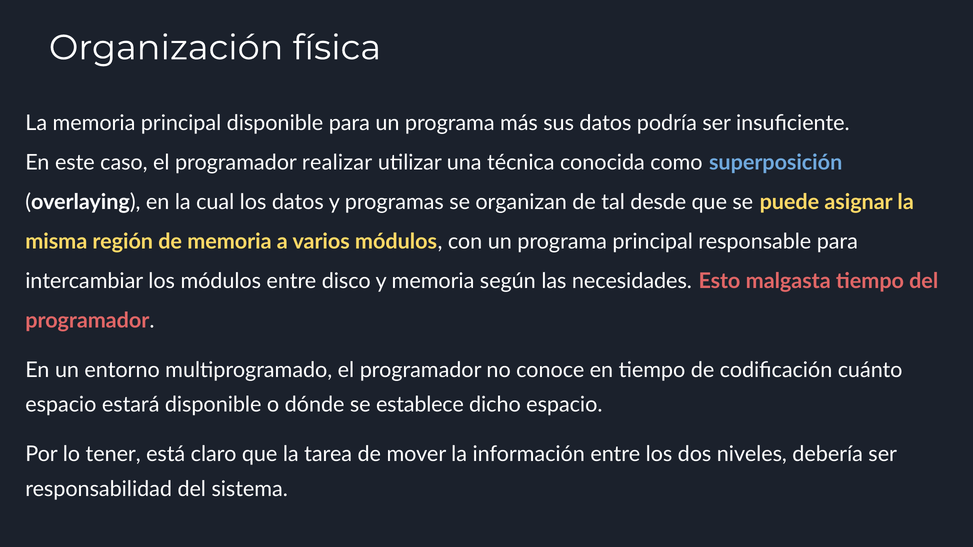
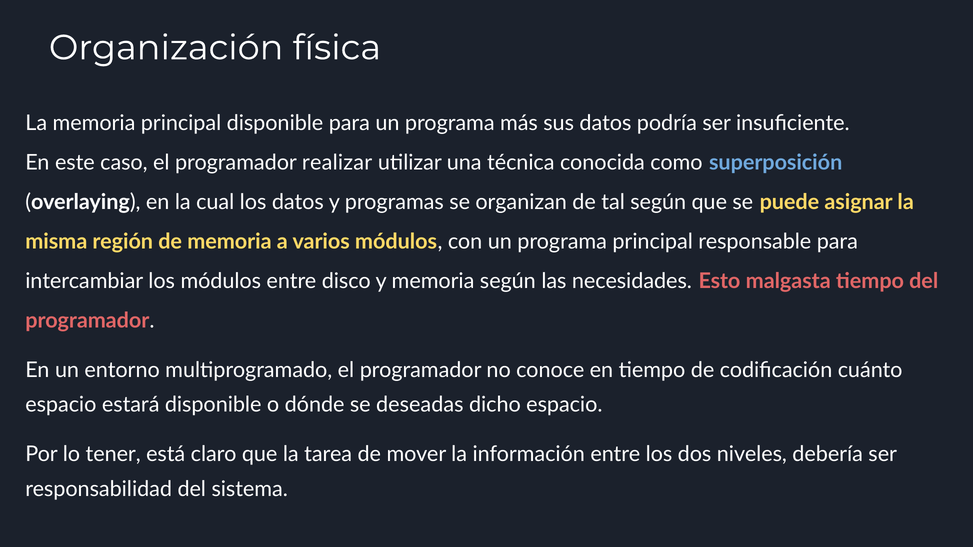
tal desde: desde -> según (658, 202)
establece: establece -> deseadas (420, 405)
